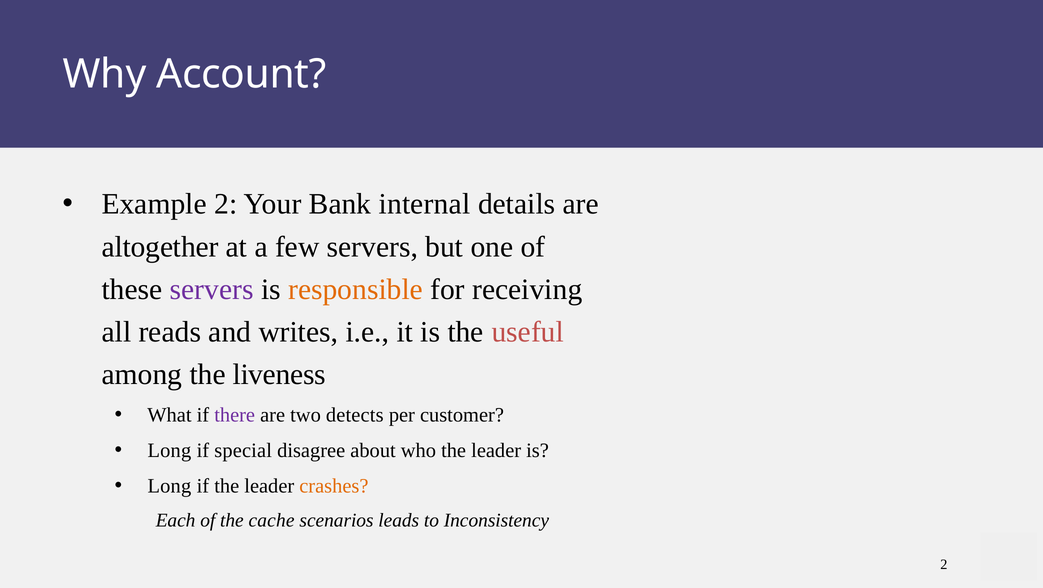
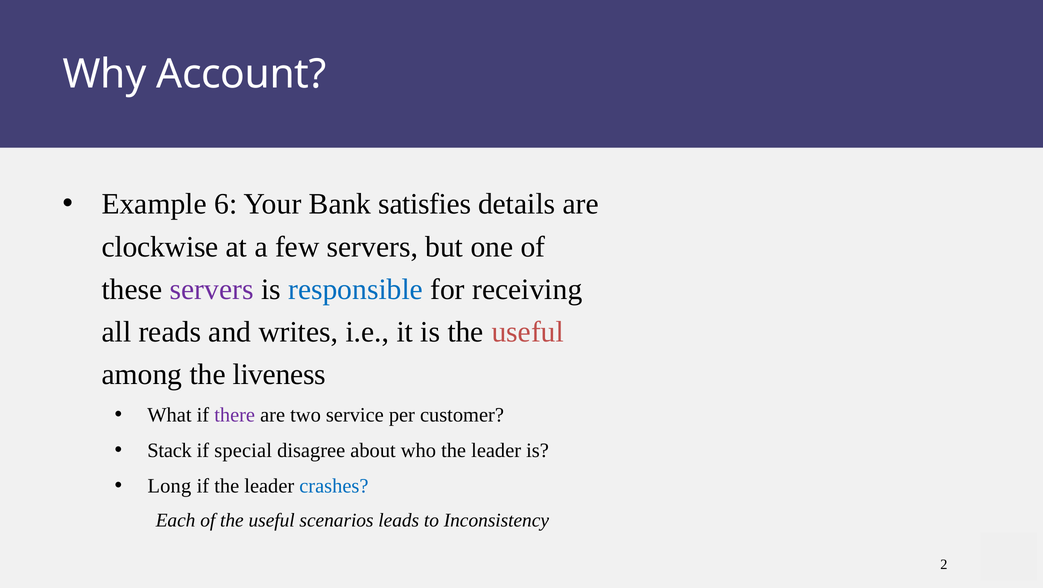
Example 2: 2 -> 6 (226, 204)
internal: internal -> satisfies (425, 204)
altogether: altogether -> clockwise (160, 247)
responsible colour: orange -> blue (356, 289)
detects: detects -> service (355, 415)
Long: Long -> Stack (170, 450)
crashes colour: orange -> blue (334, 486)
of the cache: cache -> useful (272, 520)
